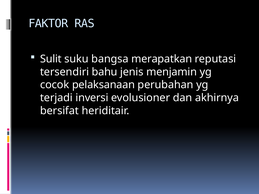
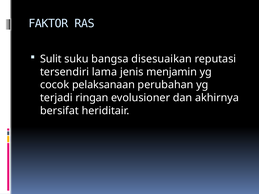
merapatkan: merapatkan -> disesuaikan (162, 59)
bahu: bahu -> lama (104, 72)
inversi: inversi -> ringan (92, 98)
